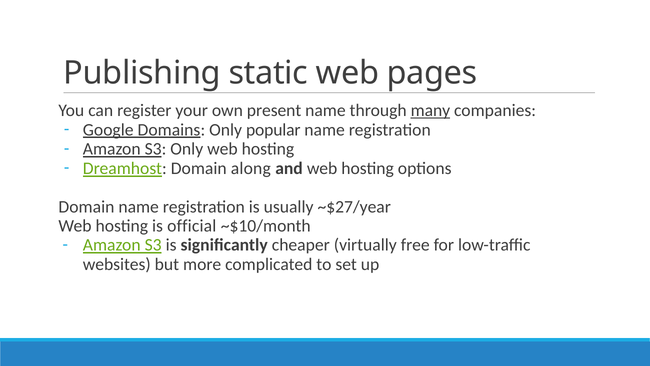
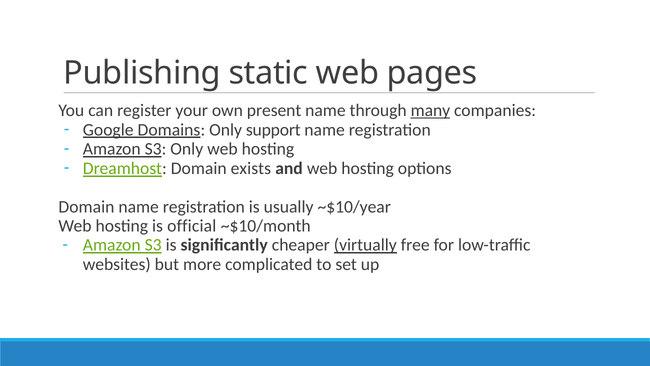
popular: popular -> support (273, 130)
along: along -> exists (251, 168)
~$27/year: ~$27/year -> ~$10/year (354, 207)
virtually underline: none -> present (365, 245)
